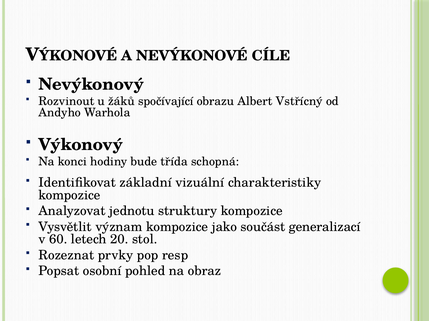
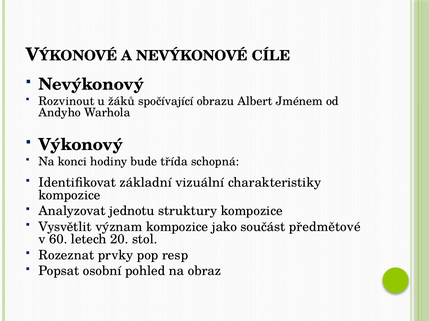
Vstřícný: Vstřícný -> Jménem (299, 101)
generalizací: generalizací -> předmětové (325, 227)
